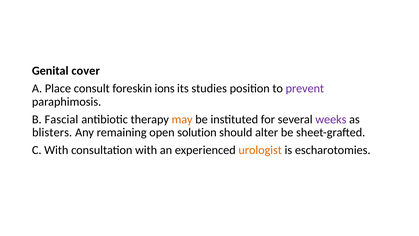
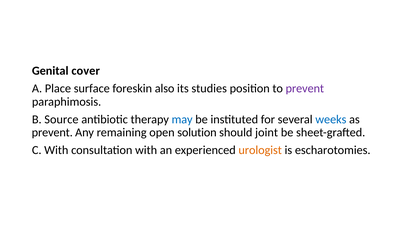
consult: consult -> surface (92, 88)
ions: ions -> also (165, 88)
Fascial: Fascial -> Source (61, 119)
may colour: orange -> blue (182, 119)
weeks colour: purple -> blue (331, 119)
blisters: blisters -> prevent (52, 132)
alter: alter -> joint (267, 132)
